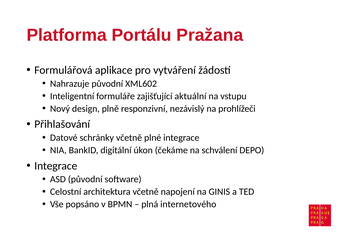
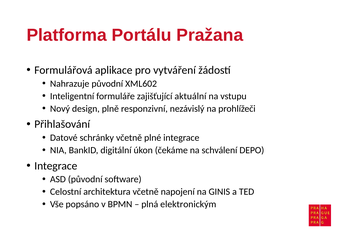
internetového: internetového -> elektronickým (188, 205)
